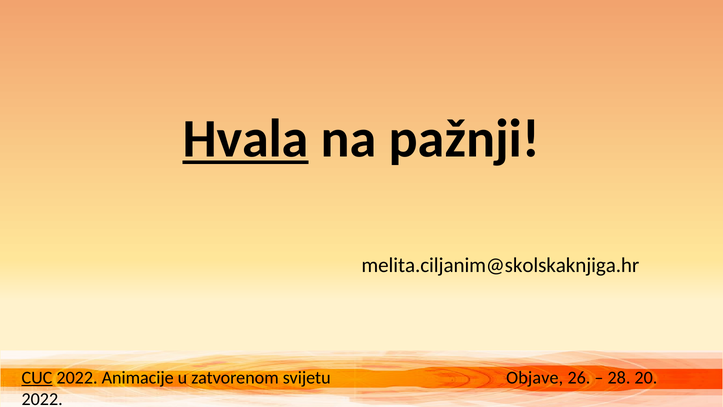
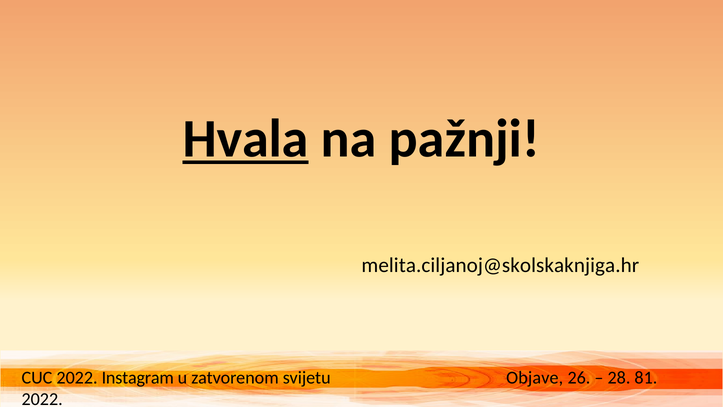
melita.ciljanim@skolskaknjiga.hr: melita.ciljanim@skolskaknjiga.hr -> melita.ciljanoj@skolskaknjiga.hr (500, 265)
CUC underline: present -> none (37, 377)
Animacije: Animacije -> Instagram (138, 377)
20: 20 -> 81 (646, 377)
